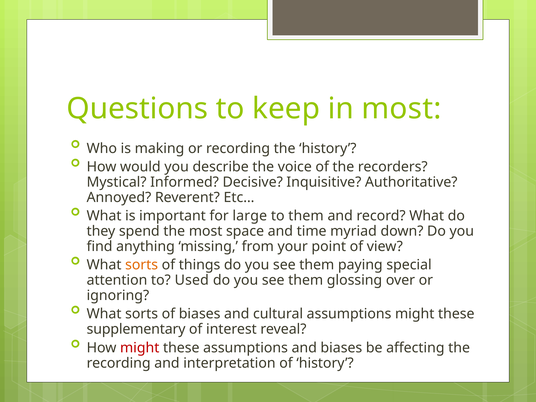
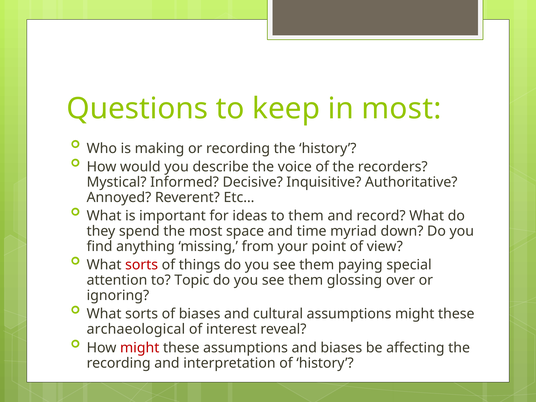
large: large -> ideas (250, 216)
sorts colour: orange -> red (142, 265)
Used: Used -> Topic (192, 280)
supplementary: supplementary -> archaeological (136, 329)
